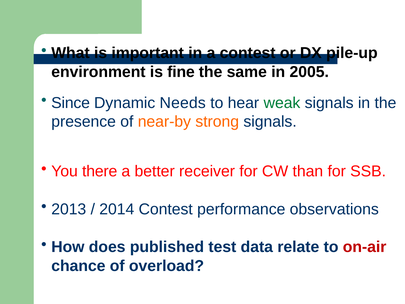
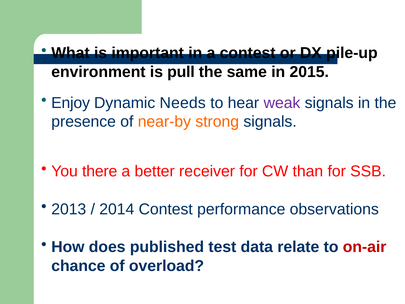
fine: fine -> pull (181, 72)
2005: 2005 -> 2015 (309, 72)
Since: Since -> Enjoy (71, 103)
weak colour: green -> purple (282, 103)
